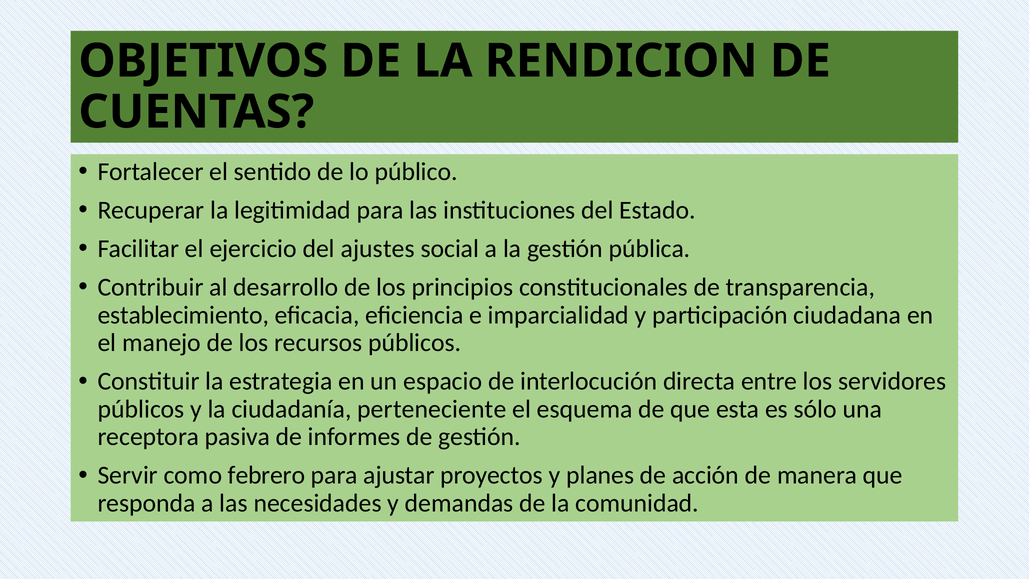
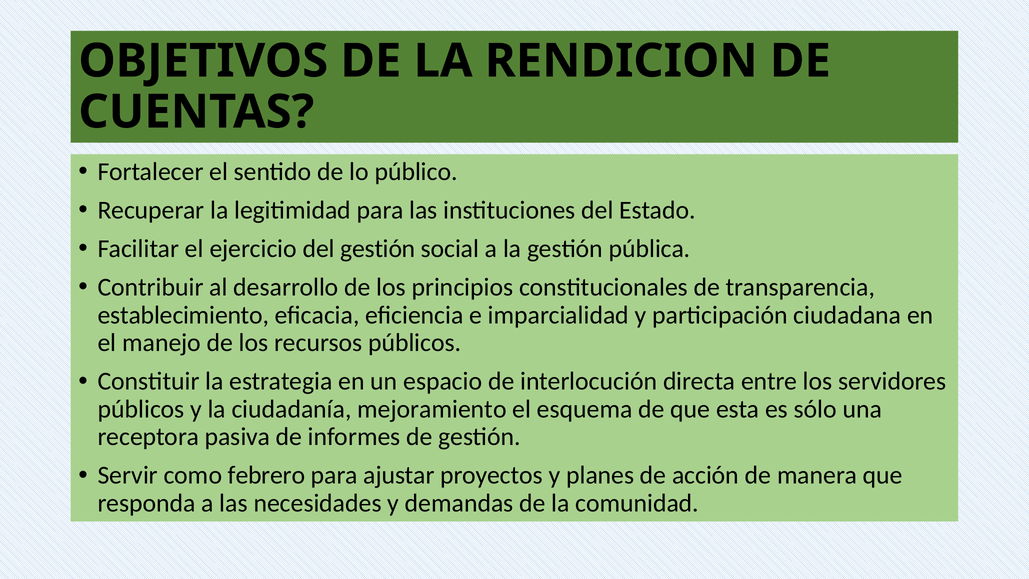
del ajustes: ajustes -> gestión (378, 249)
perteneciente: perteneciente -> mejoramiento (432, 409)
